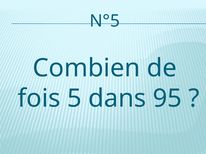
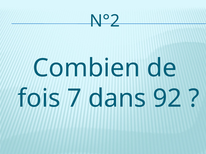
N°5: N°5 -> N°2 (105, 21)
5: 5 -> 7 (74, 99)
95: 95 -> 92 (167, 99)
